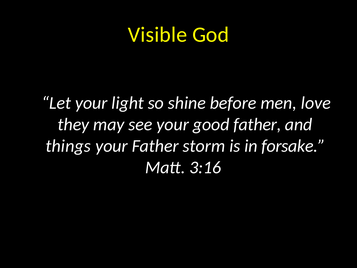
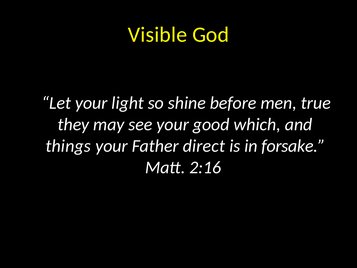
love: love -> true (316, 103)
good father: father -> which (257, 124)
storm: storm -> direct (204, 146)
3:16: 3:16 -> 2:16 (205, 167)
